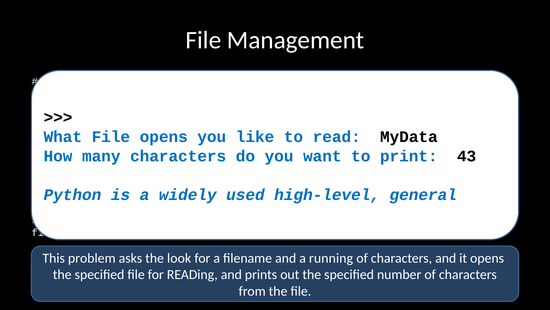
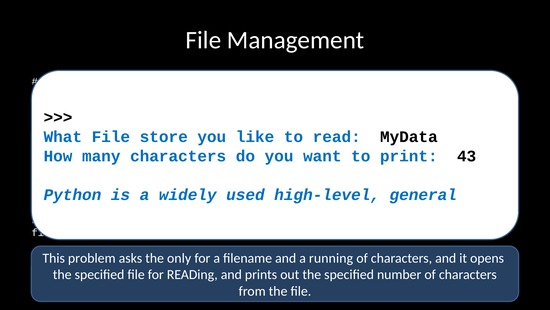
opens: opens -> store (164, 137)
look: look -> only (179, 258)
